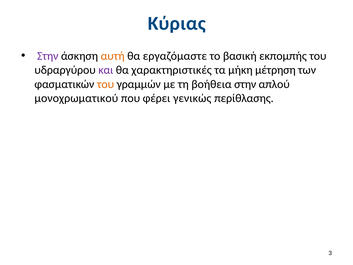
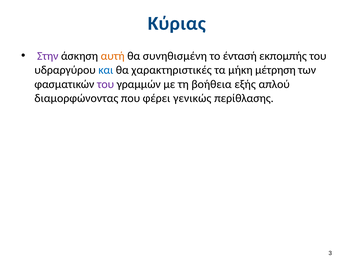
εργαζόμαστε: εργαζόμαστε -> συνηθισμένη (175, 56)
βασική: βασική -> έντασή (240, 56)
και colour: purple -> blue (106, 70)
του colour: orange -> purple (105, 84)
βοήθεια στην: στην -> εξής (245, 84)
μονοχρωματικού: μονοχρωματικού -> διαμορφώνοντας (76, 98)
